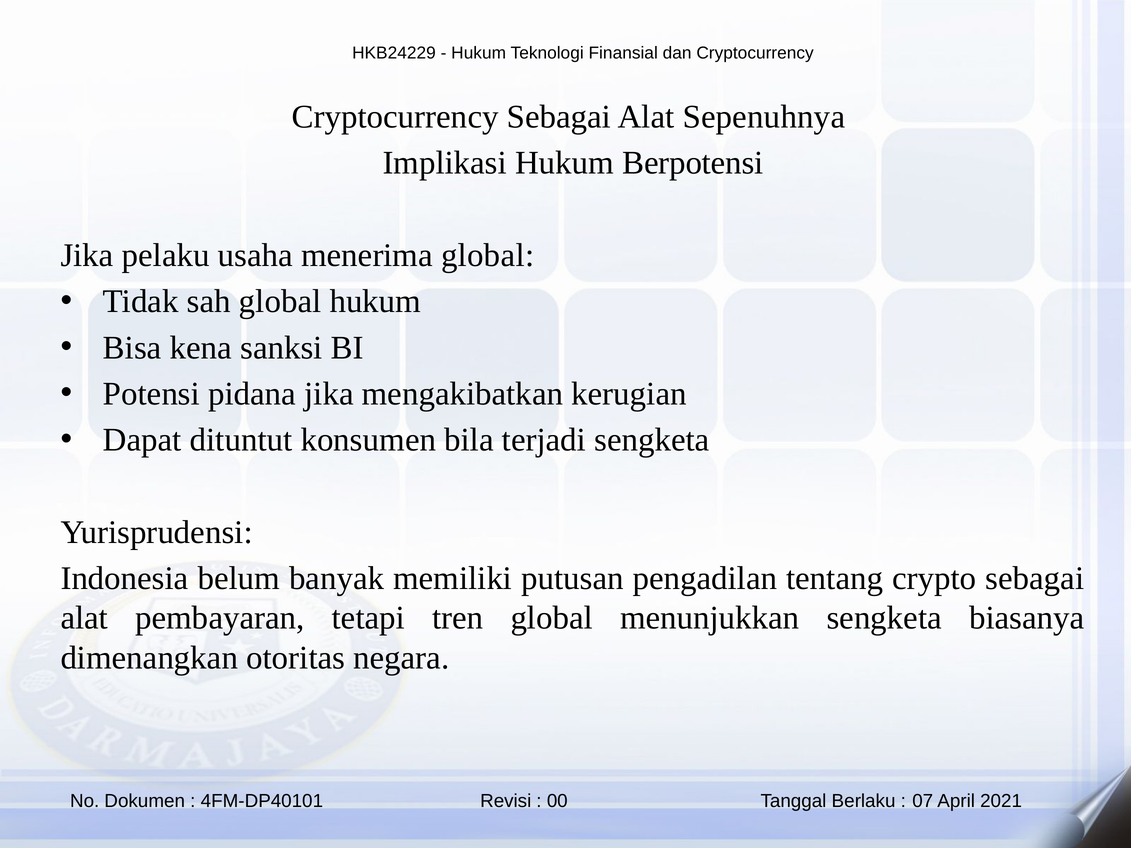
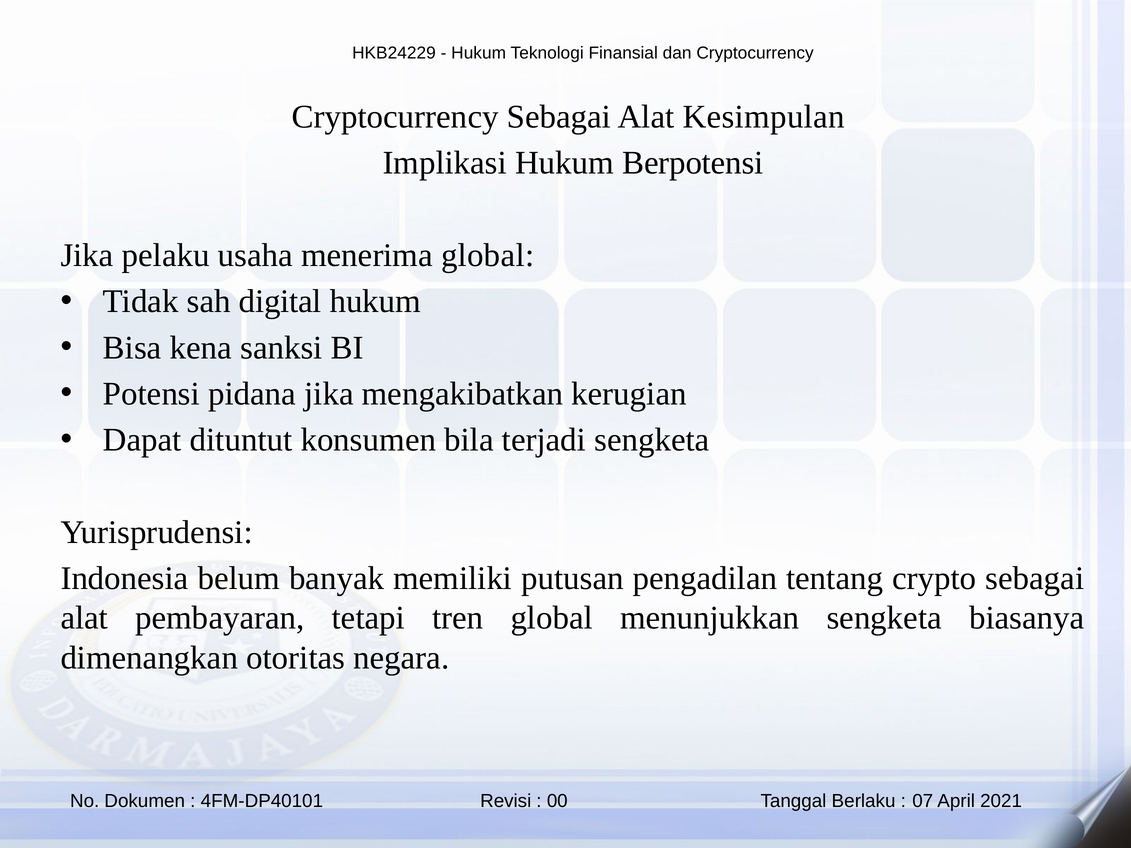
Sepenuhnya: Sepenuhnya -> Kesimpulan (764, 117)
sah global: global -> digital (280, 302)
